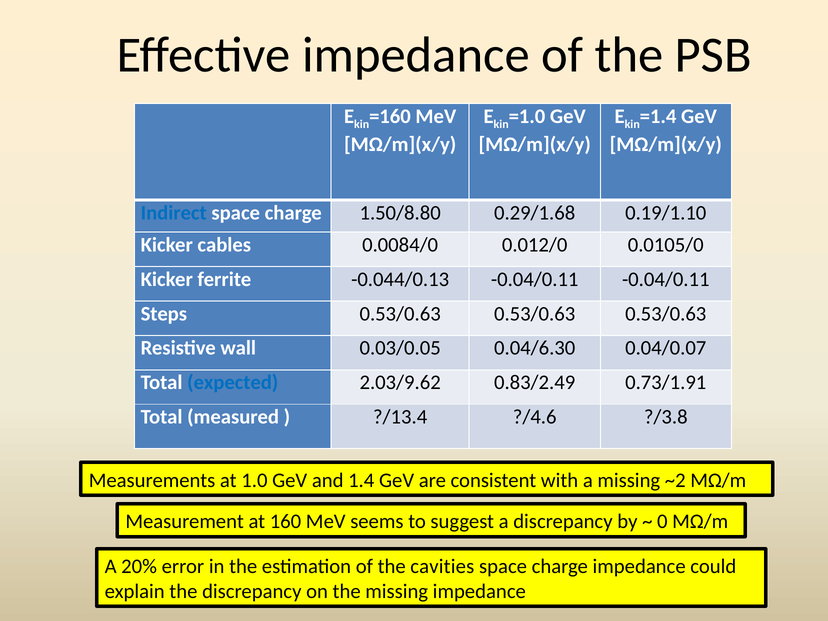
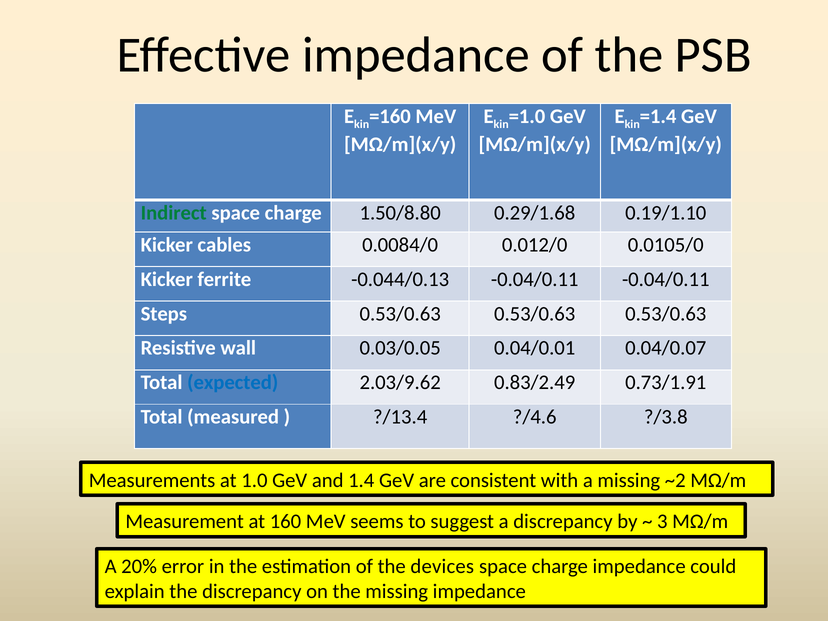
Indirect colour: blue -> green (174, 213)
0.04/6.30: 0.04/6.30 -> 0.04/0.01 (535, 348)
0: 0 -> 3 (662, 522)
cavities: cavities -> devices (442, 567)
